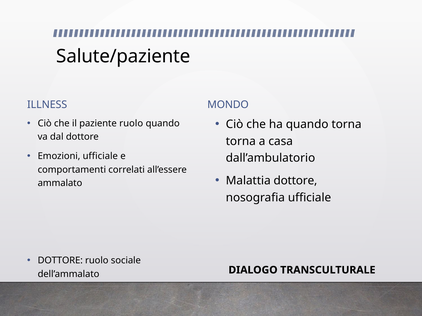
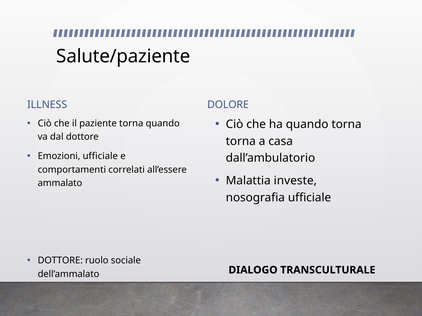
MONDO: MONDO -> DOLORE (228, 105)
paziente ruolo: ruolo -> torna (131, 124)
Malattia dottore: dottore -> investe (295, 181)
